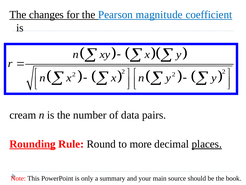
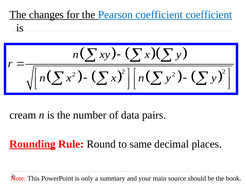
Pearson magnitude: magnitude -> coefficient (159, 15)
more: more -> same (141, 144)
places underline: present -> none (207, 144)
